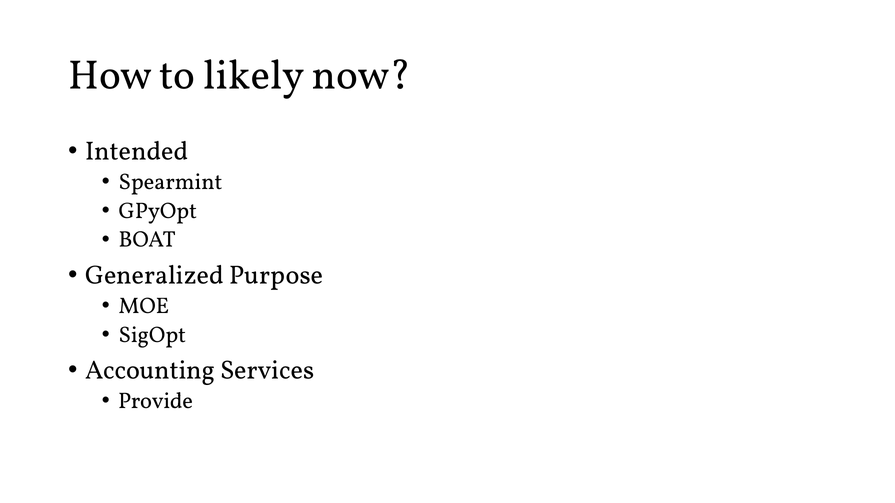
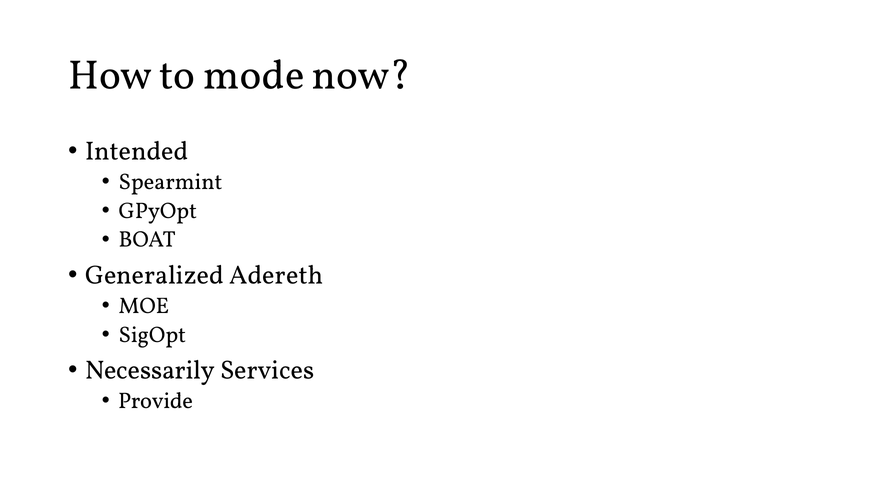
likely: likely -> mode (254, 75)
Purpose: Purpose -> Adereth (276, 275)
Accounting: Accounting -> Necessarily (150, 370)
